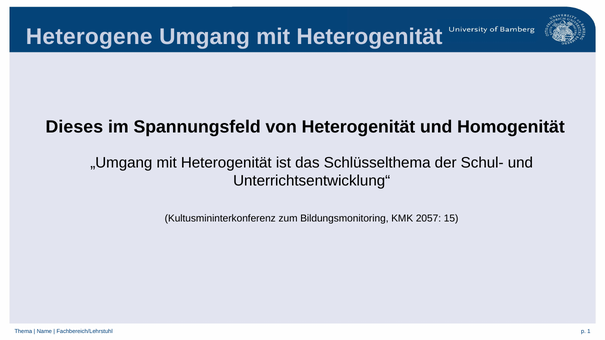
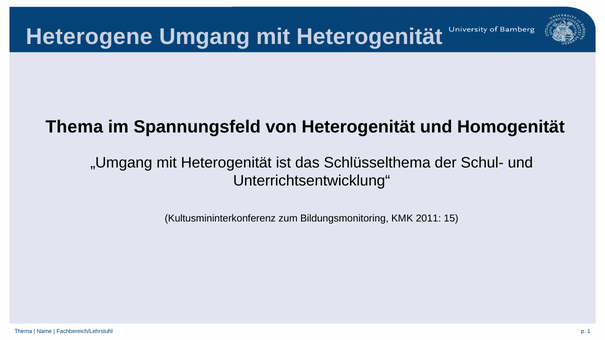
Dieses: Dieses -> Thema (74, 127)
2057: 2057 -> 2011 (428, 219)
